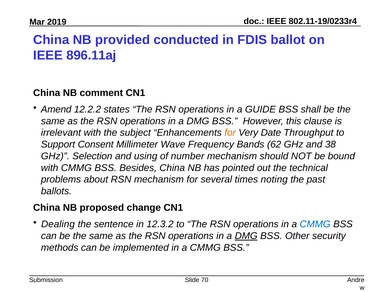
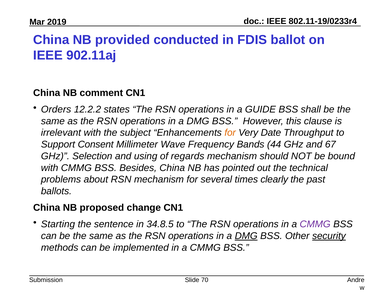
896.11aj: 896.11aj -> 902.11aj (91, 56)
Amend: Amend -> Orders (56, 110)
62: 62 -> 44 (274, 145)
38: 38 -> 67 (330, 145)
number: number -> regards (188, 156)
noting: noting -> clearly (274, 180)
Dealing: Dealing -> Starting (58, 225)
12.3.2: 12.3.2 -> 34.8.5 (160, 225)
CMMG colour: blue -> purple (315, 225)
security underline: none -> present (329, 236)
